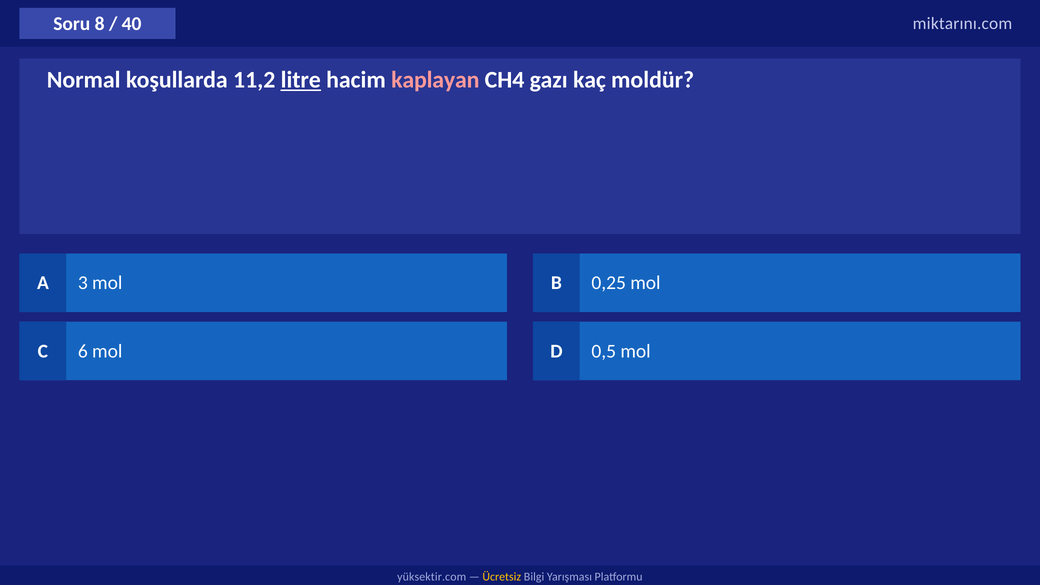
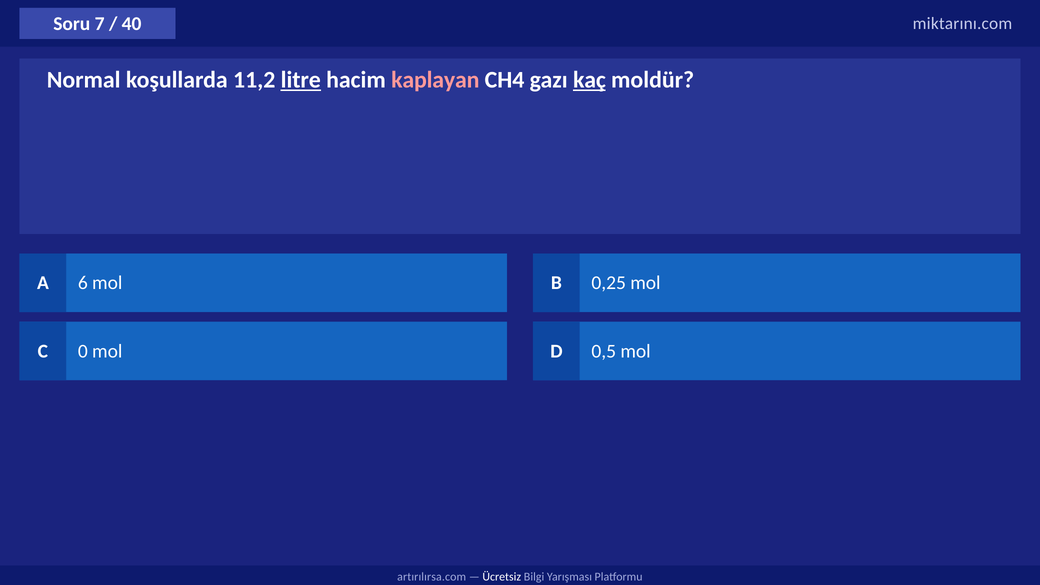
8: 8 -> 7 (100, 24)
kaç underline: none -> present (589, 80)
3: 3 -> 6 (83, 283)
6: 6 -> 0 (83, 351)
yüksektir.com: yüksektir.com -> artırılırsa.com (432, 577)
Ücretsiz colour: yellow -> white (502, 577)
